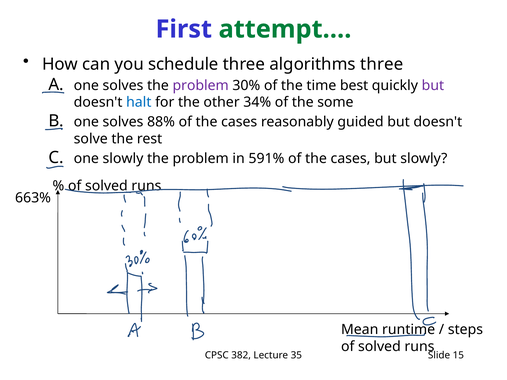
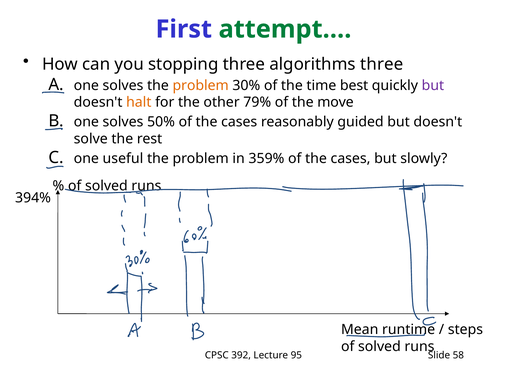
schedule: schedule -> stopping (183, 64)
problem colour: purple -> orange (201, 85)
halt colour: blue -> orange (139, 102)
34%: 34% -> 79% (257, 102)
some: some -> move (335, 102)
88%: 88% -> 50% (161, 122)
one slowly: slowly -> useful (123, 159)
591%: 591% -> 359% (266, 159)
663%: 663% -> 394% (33, 198)
382: 382 -> 392 (241, 356)
35: 35 -> 95 (296, 356)
15: 15 -> 58 (458, 356)
